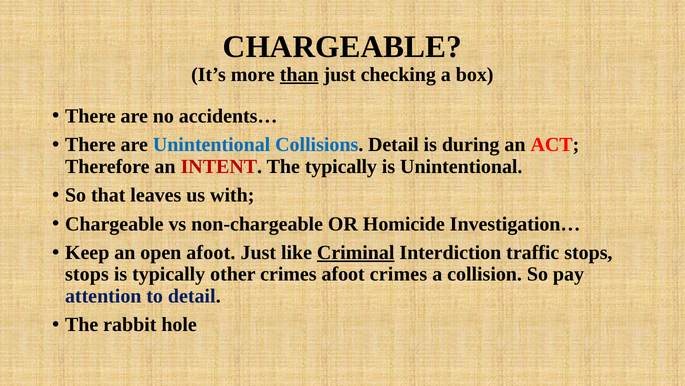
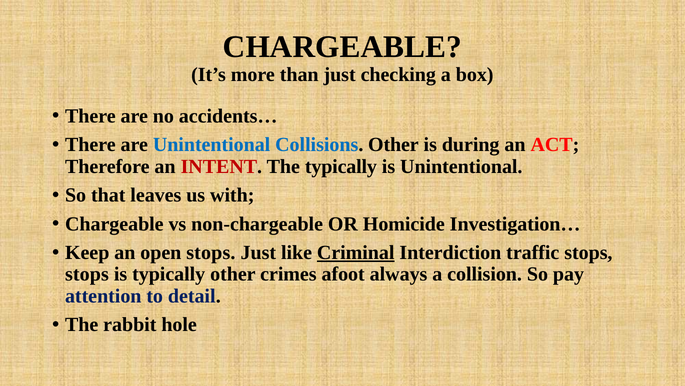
than underline: present -> none (299, 75)
Collisions Detail: Detail -> Other (393, 145)
open afoot: afoot -> stops (211, 252)
afoot crimes: crimes -> always (399, 274)
